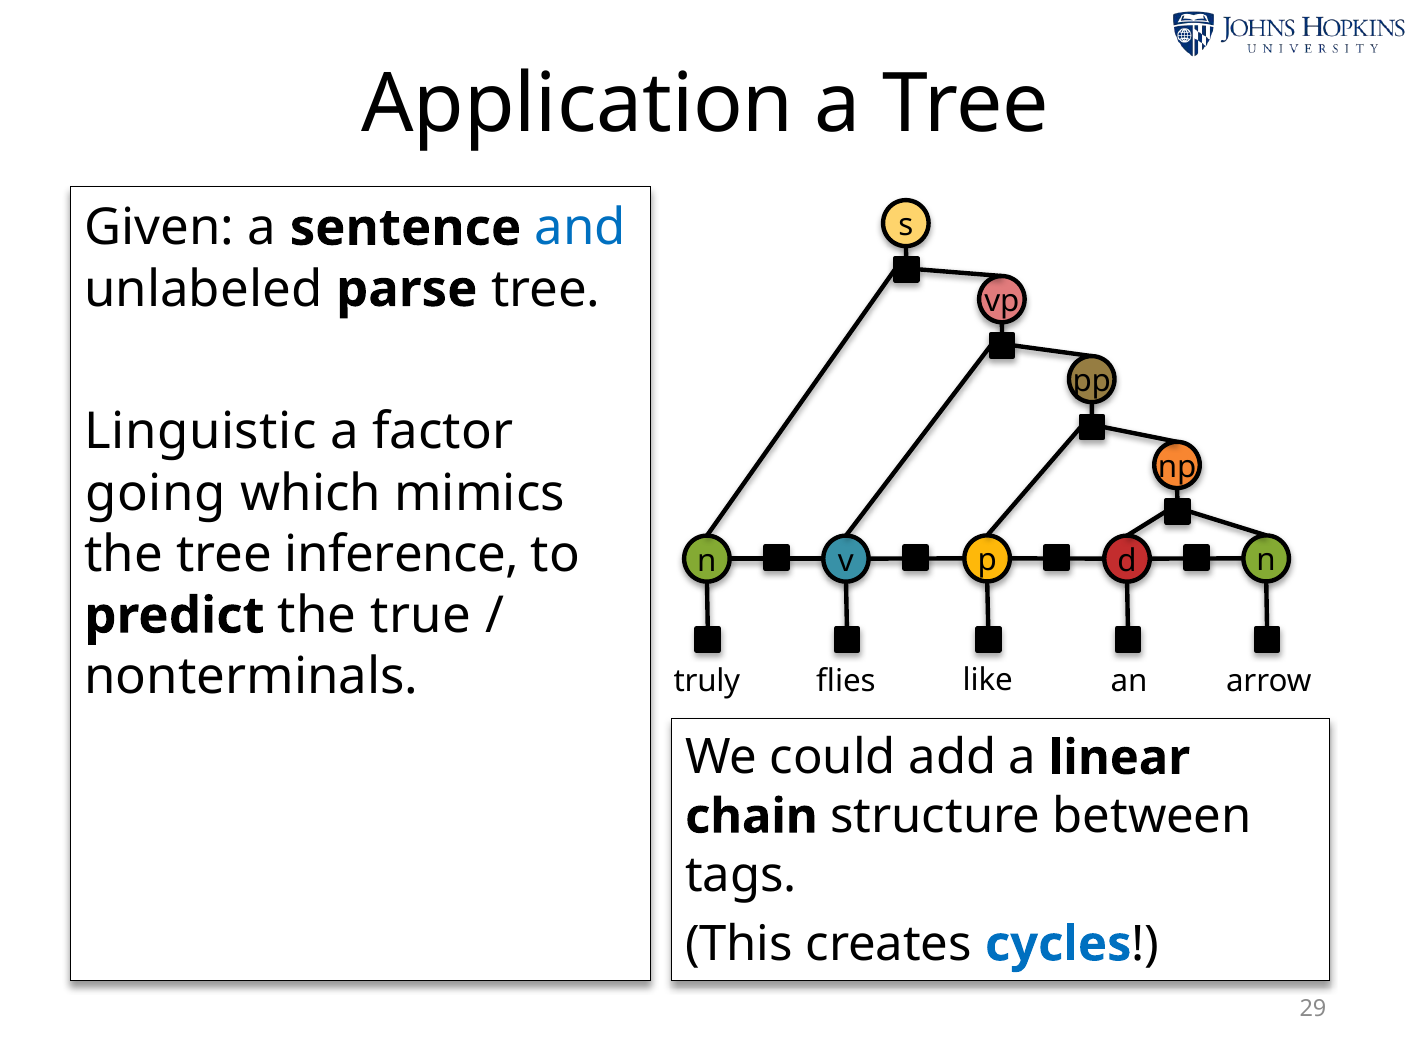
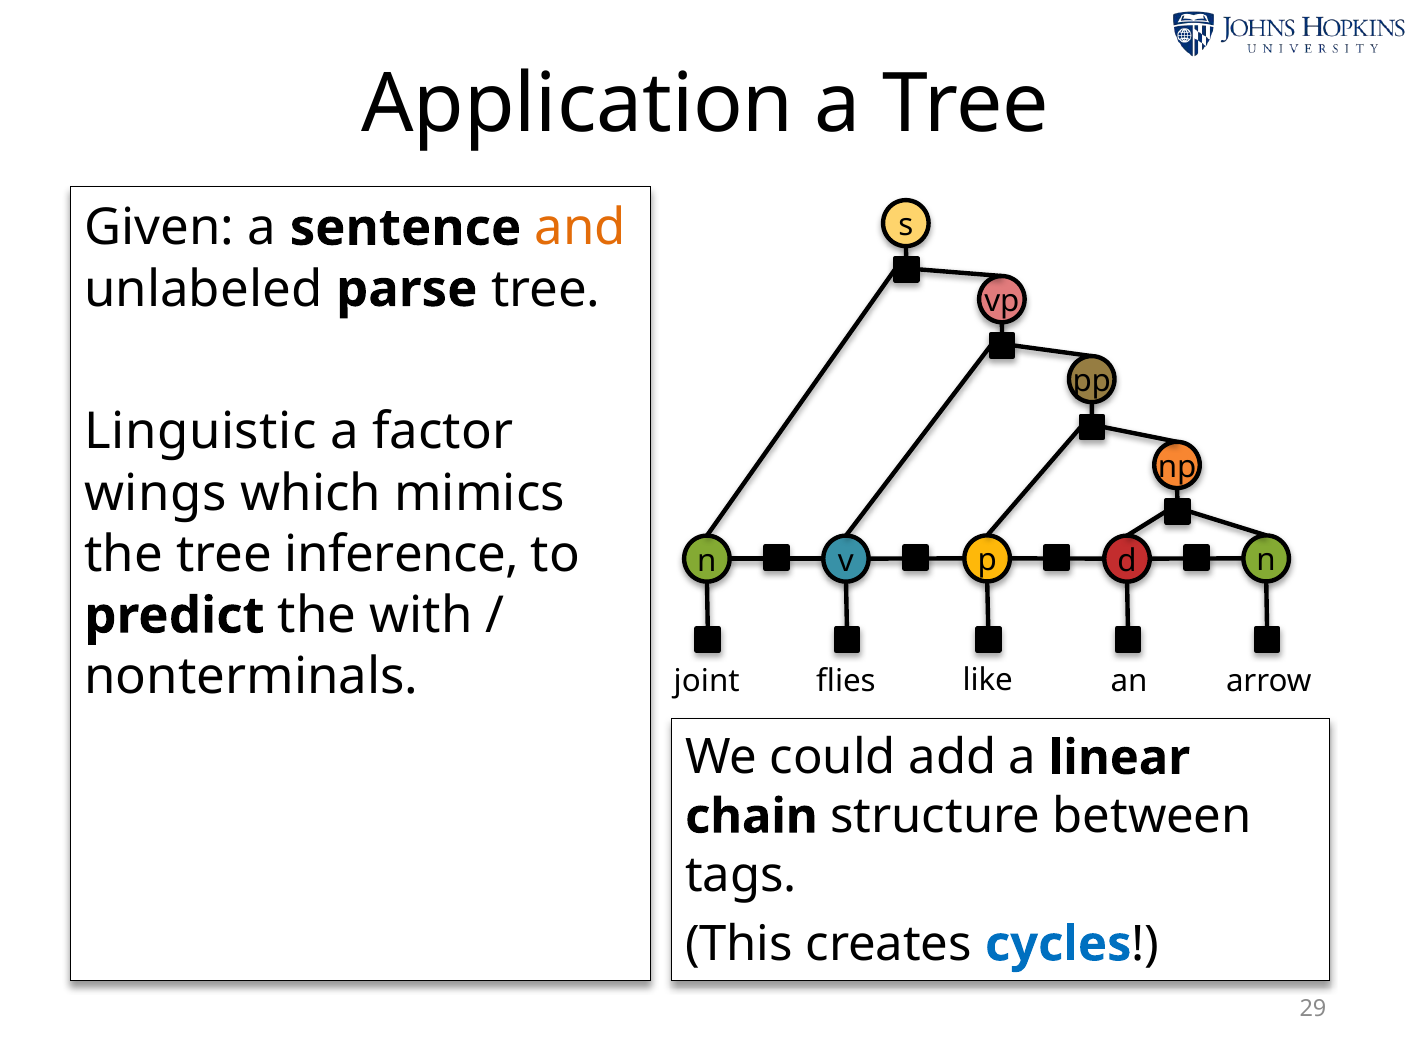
and colour: blue -> orange (580, 228)
going: going -> wings (156, 493)
true: true -> with (421, 616)
truly: truly -> joint (707, 681)
